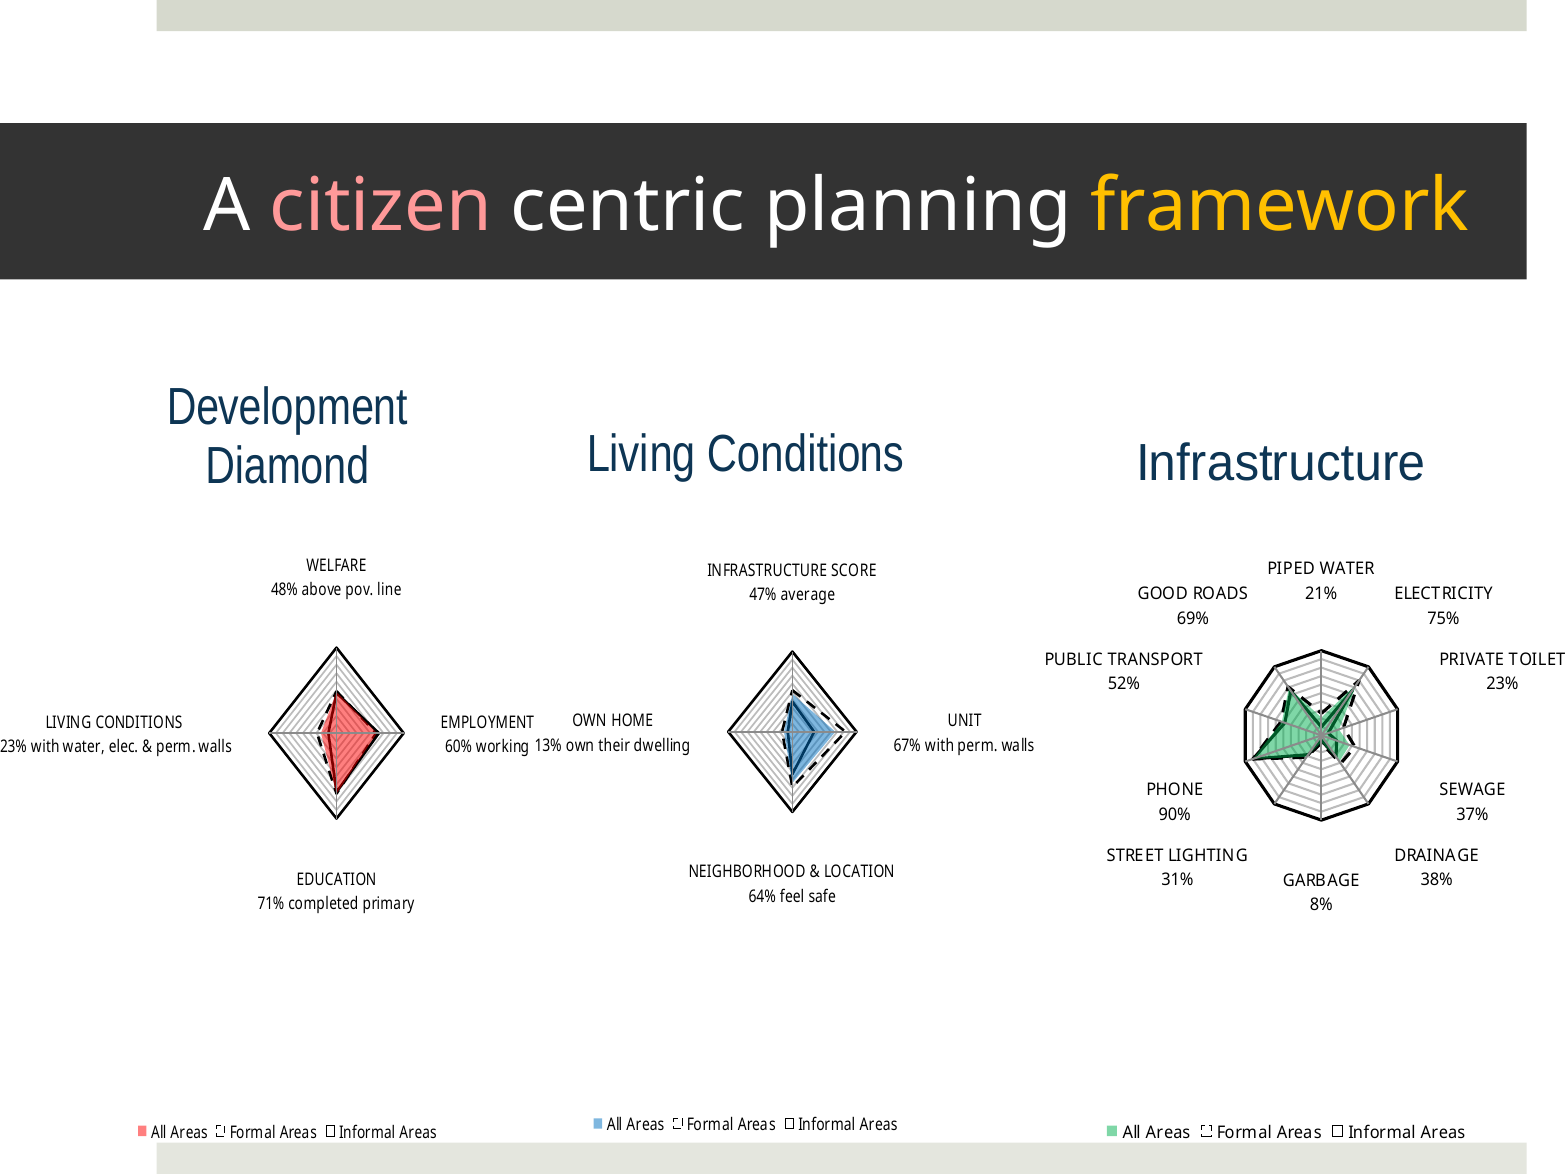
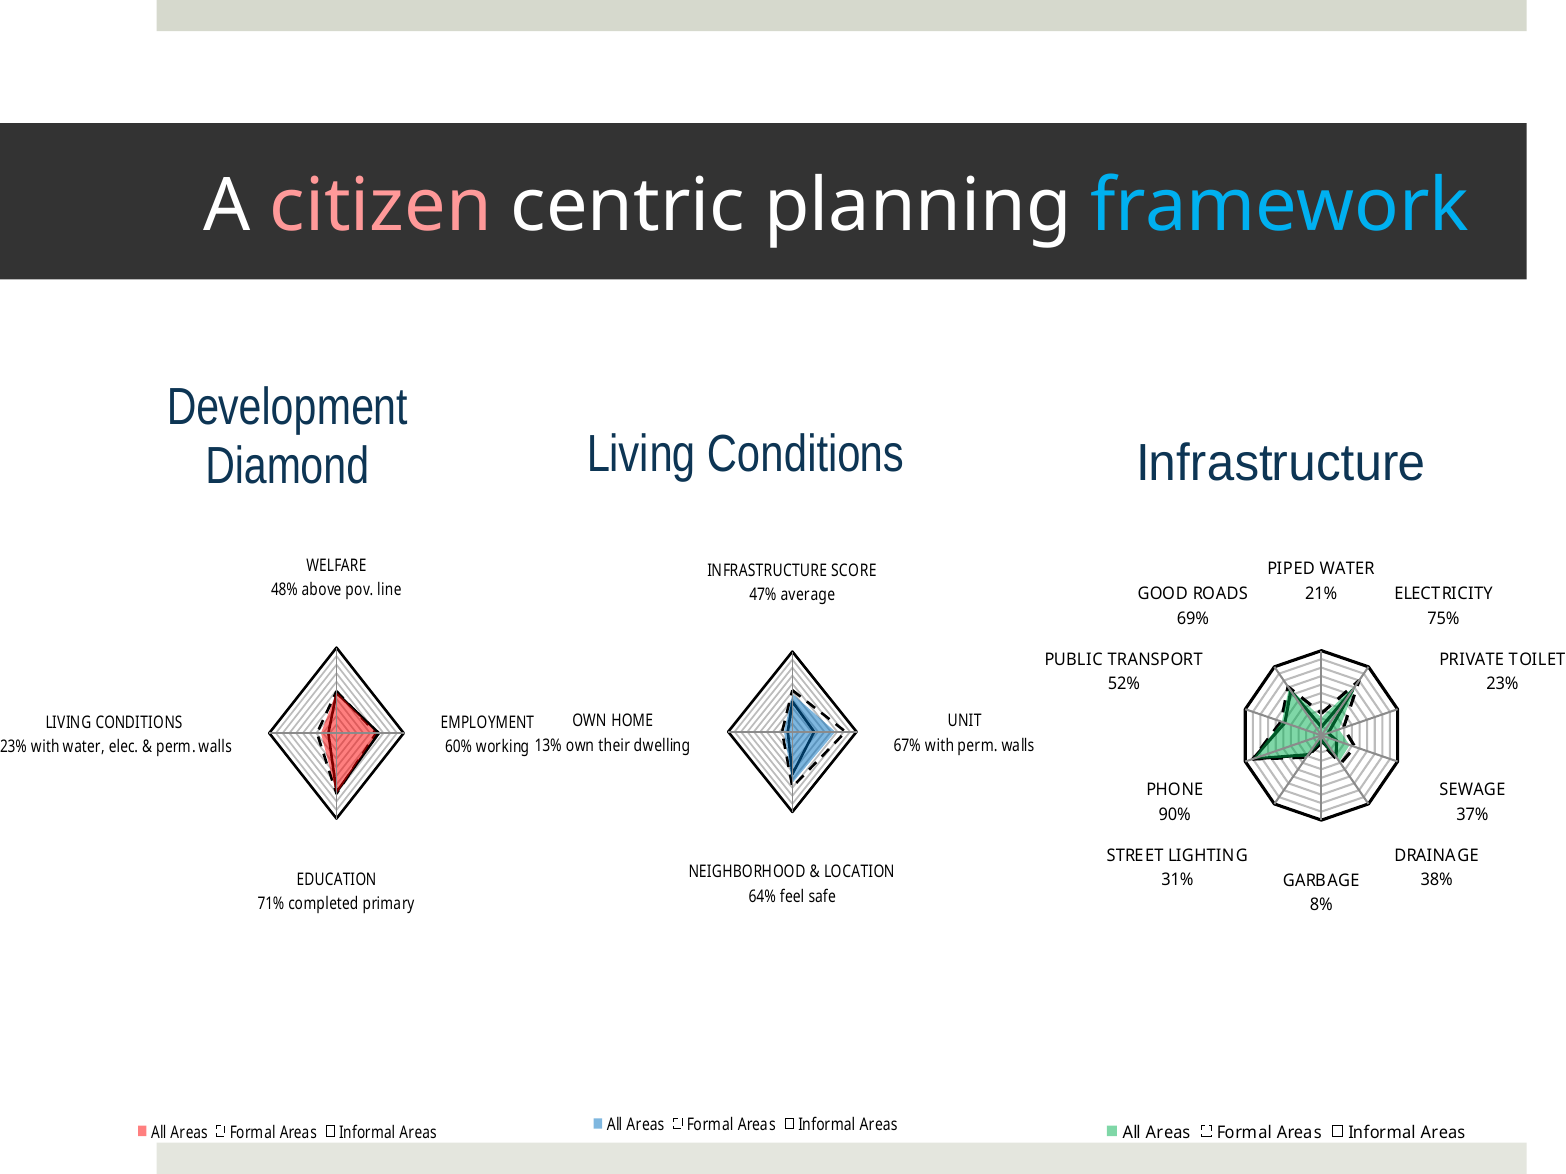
framework colour: yellow -> light blue (1280, 206)
